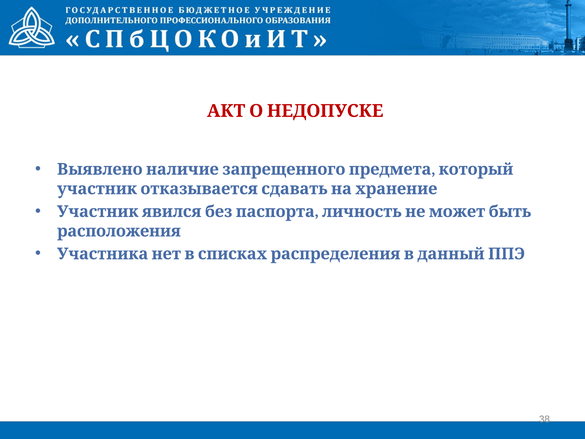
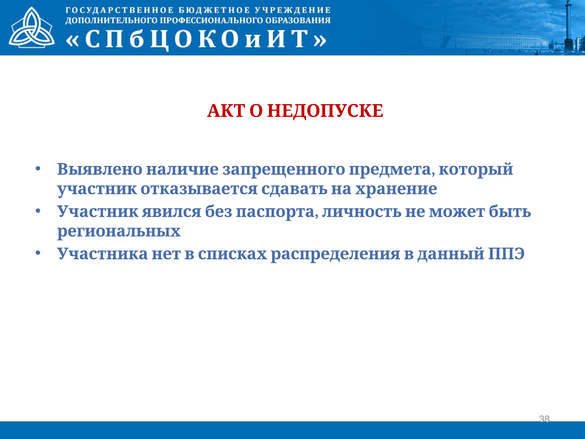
расположения: расположения -> региональных (119, 231)
